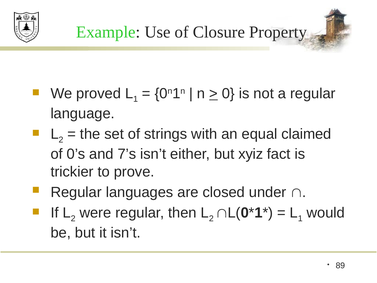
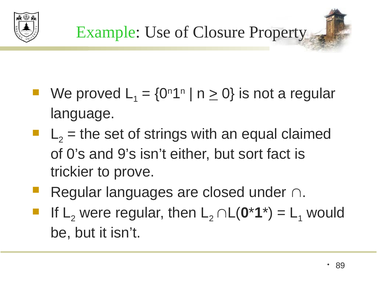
7’s: 7’s -> 9’s (127, 154)
xyiz: xyiz -> sort (251, 154)
